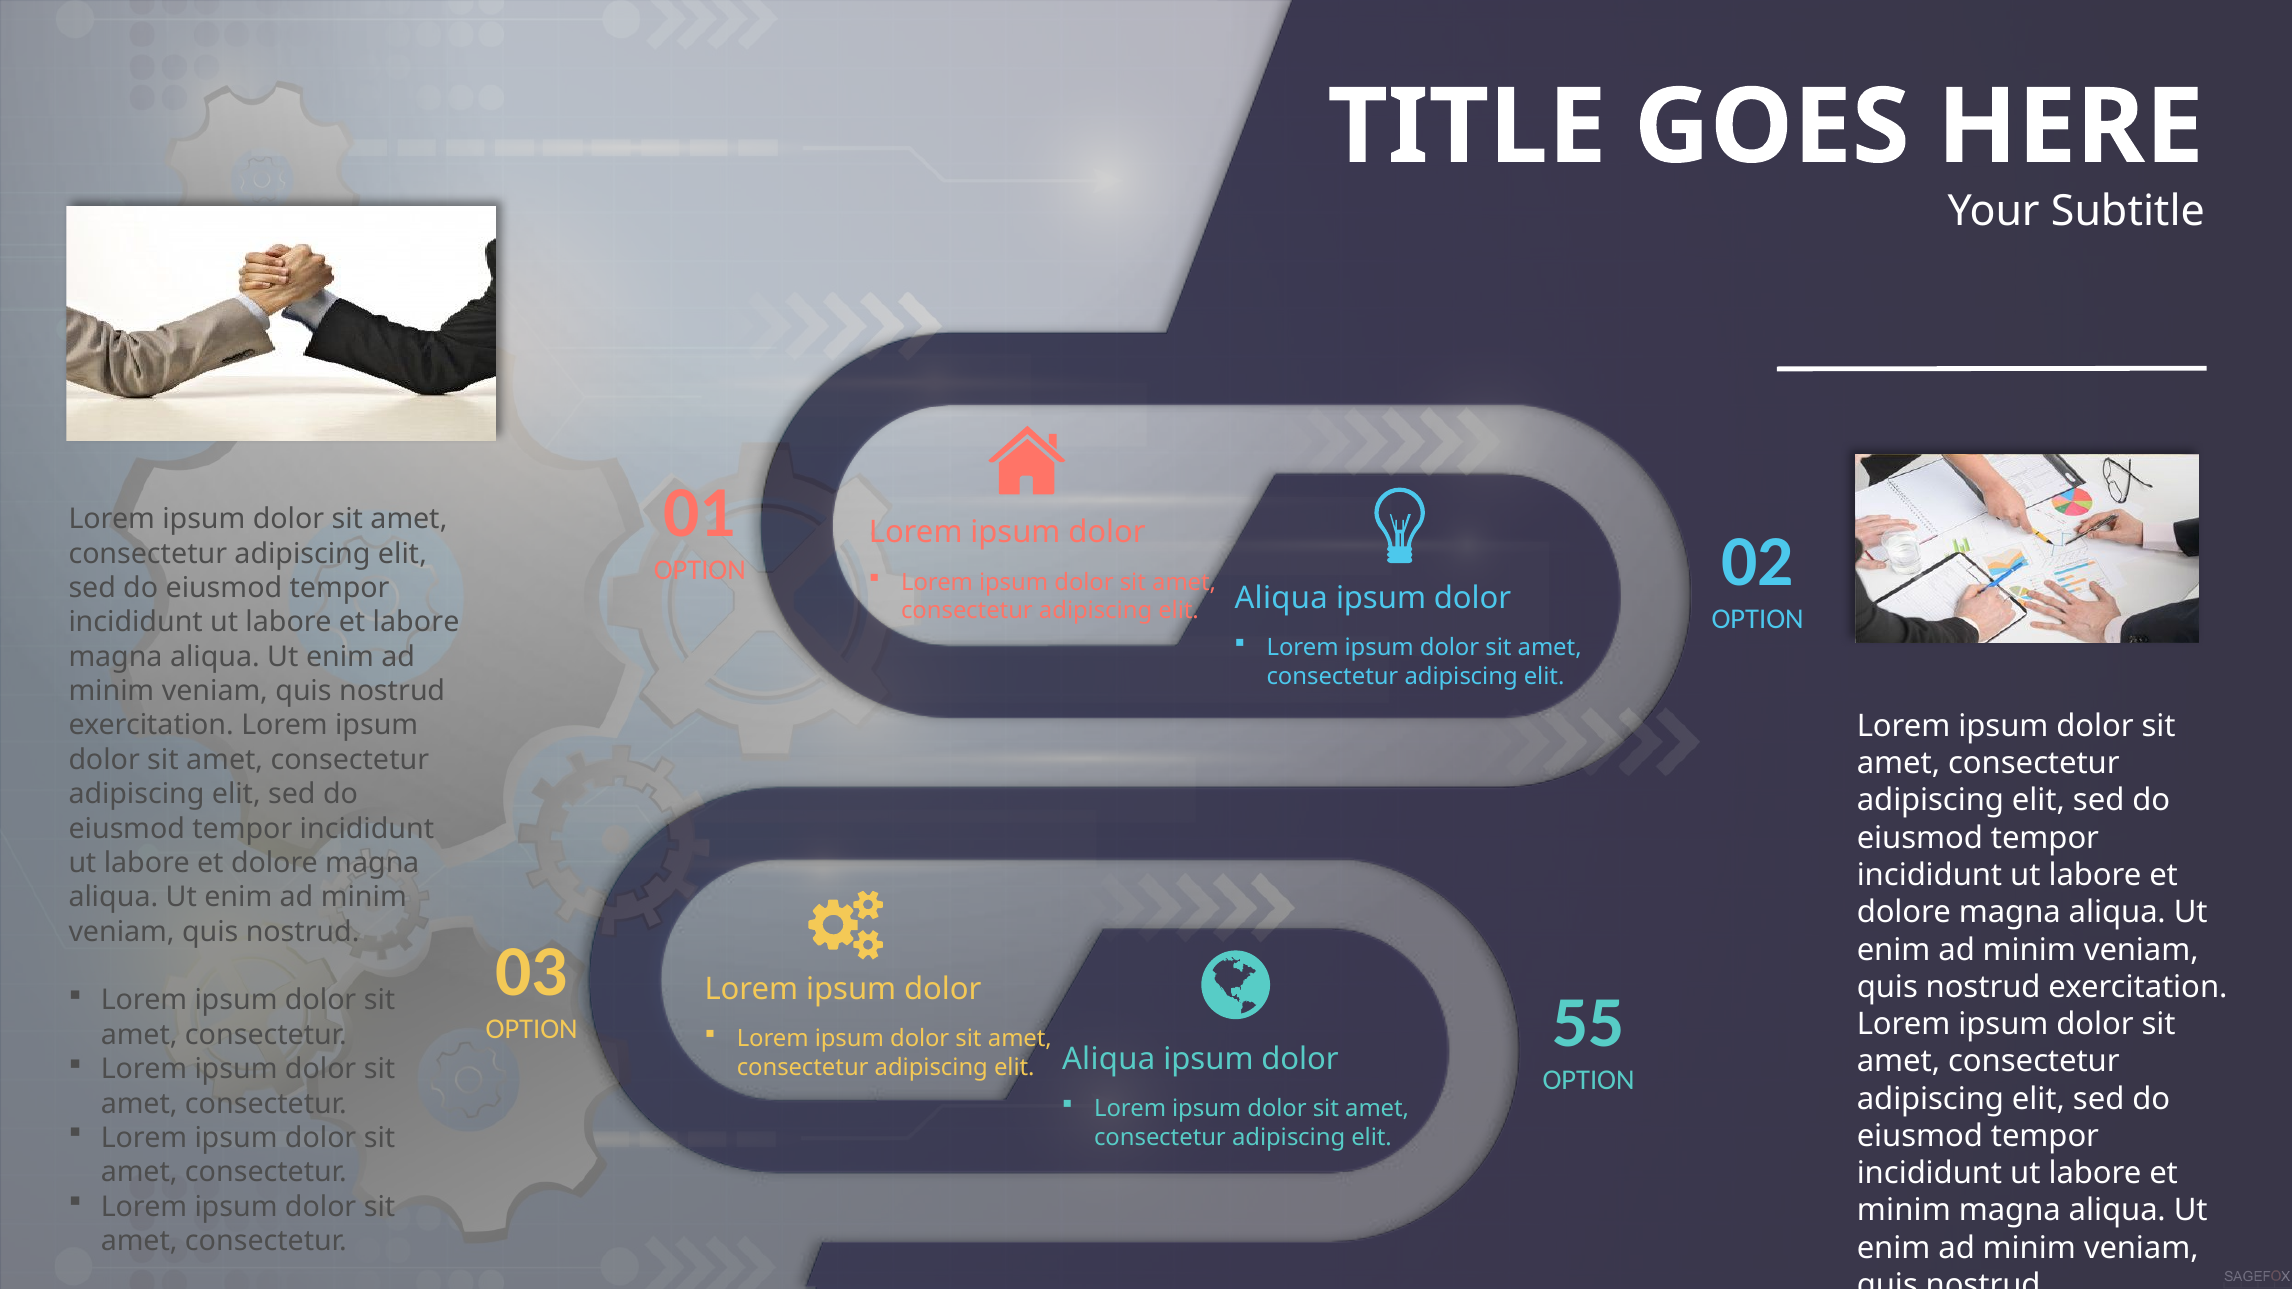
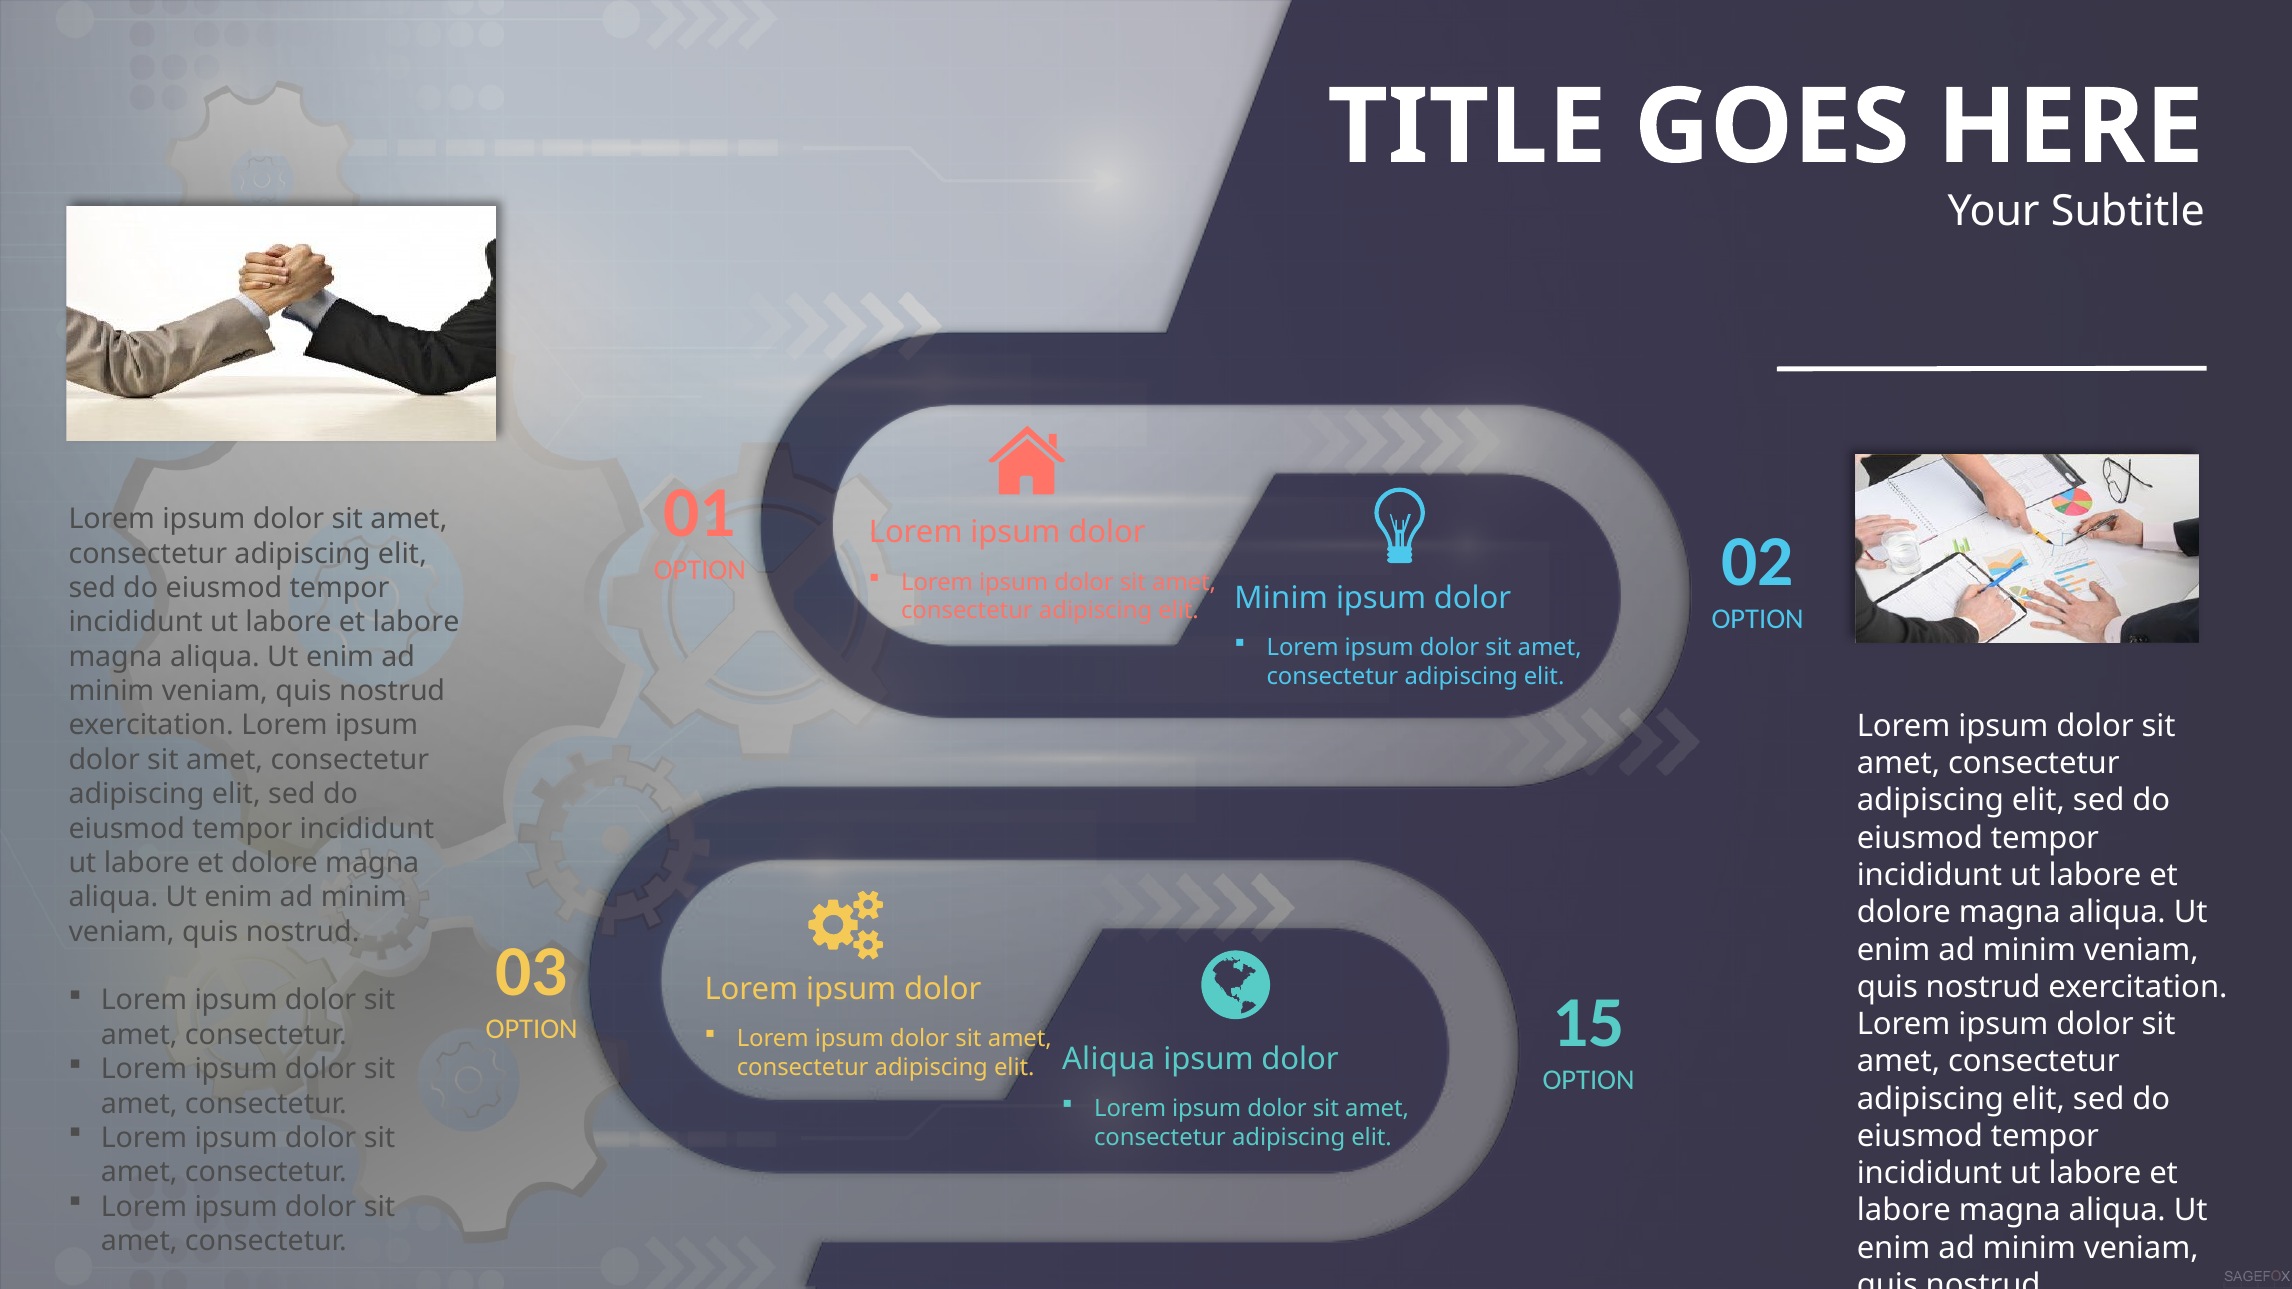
Aliqua: Aliqua -> Minim (1281, 598)
55: 55 -> 15 (1589, 1023)
minim: minim -> labore (1904, 1211)
